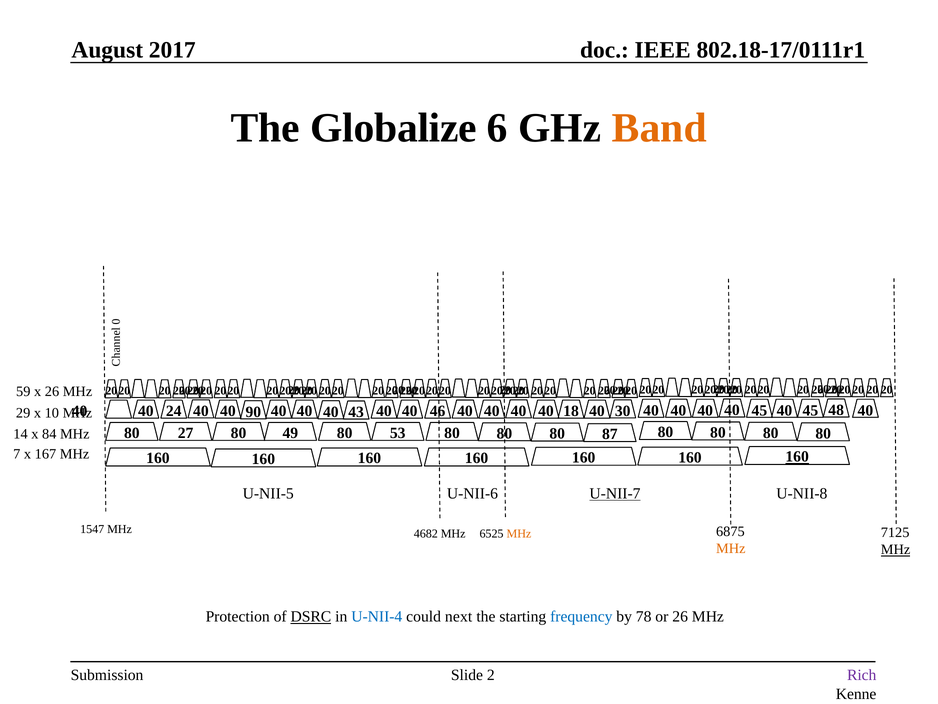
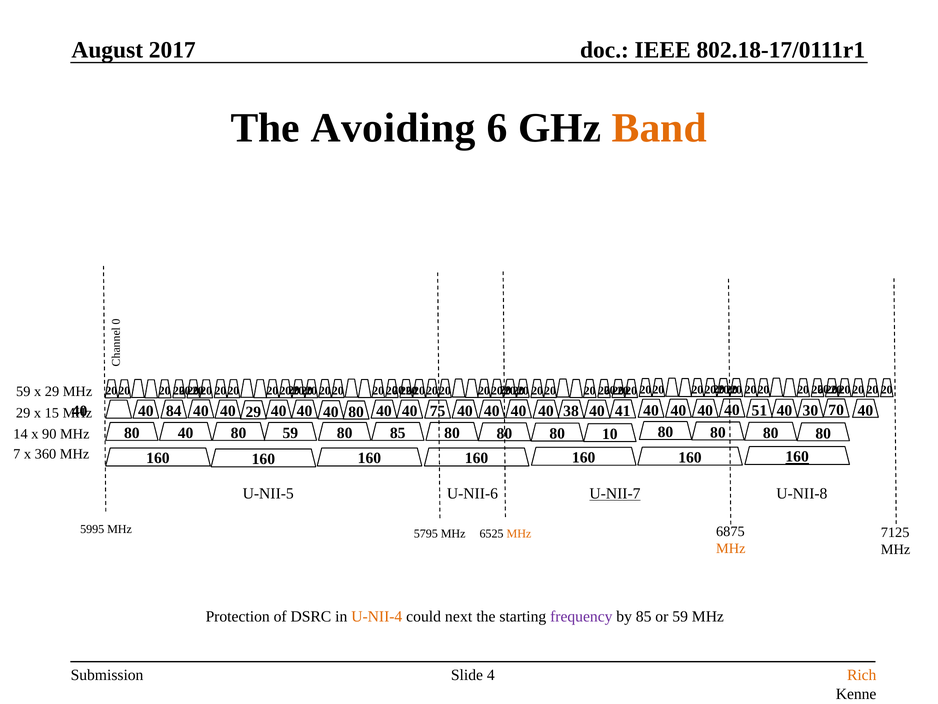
Globalize: Globalize -> Avoiding (393, 128)
x 26: 26 -> 29 (52, 391)
40 40 45: 45 -> 51 (759, 410)
45: 45 -> 30 (810, 410)
48: 48 -> 70 (836, 410)
40 90: 90 -> 29 (253, 412)
30: 30 -> 41 (623, 411)
24: 24 -> 84 (174, 411)
40 40 43: 43 -> 80 (356, 412)
46: 46 -> 75 (438, 411)
18: 18 -> 38 (571, 411)
10: 10 -> 15 (52, 413)
27: 27 -> 40 (186, 433)
80 49: 49 -> 59 (290, 433)
80 53: 53 -> 85 (398, 433)
87: 87 -> 10 (610, 434)
84: 84 -> 90 (49, 434)
167: 167 -> 360 (45, 454)
1547: 1547 -> 5995 (92, 529)
4682: 4682 -> 5795 (426, 534)
MHz underline: present -> none (895, 549)
DSRC underline: present -> none (311, 616)
U-NII-4 colour: blue -> orange (377, 616)
frequency colour: blue -> purple (581, 616)
by 78: 78 -> 85 (644, 616)
or 26: 26 -> 59 (680, 616)
2: 2 -> 4 (491, 675)
Rich colour: purple -> orange (862, 675)
